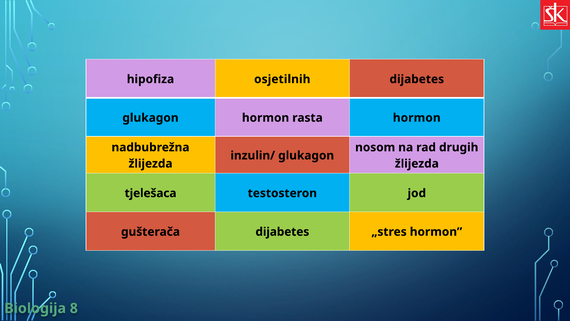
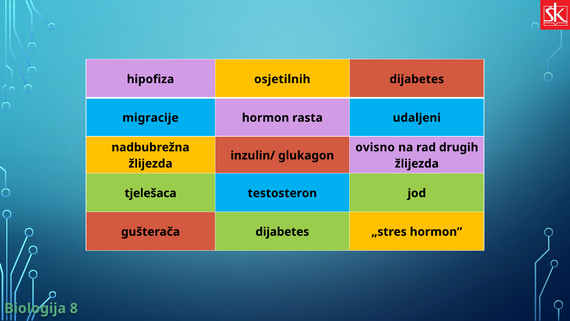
glukagon: glukagon -> migracije (150, 118)
rasta hormon: hormon -> udaljeni (417, 118)
nosom: nosom -> ovisno (375, 147)
